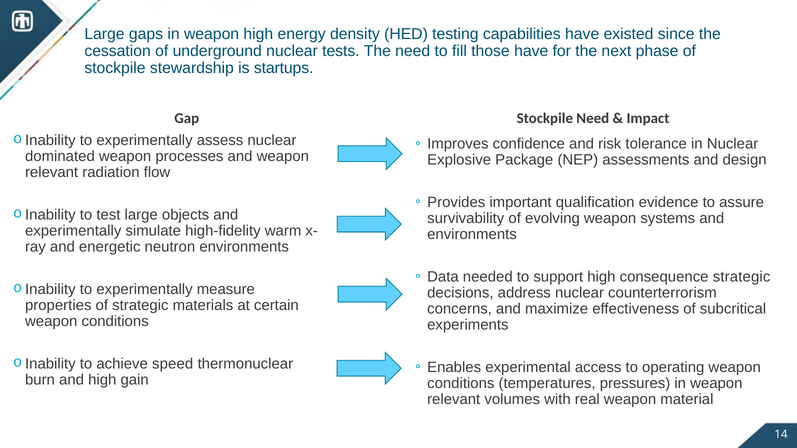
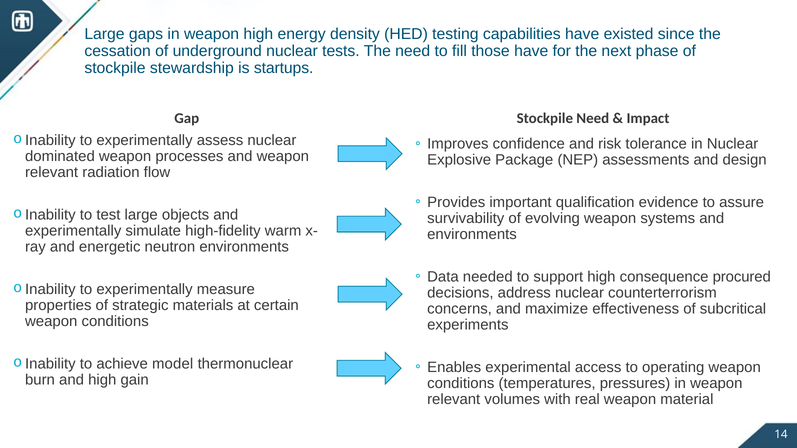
consequence strategic: strategic -> procured (742, 277)
speed: speed -> model (173, 364)
